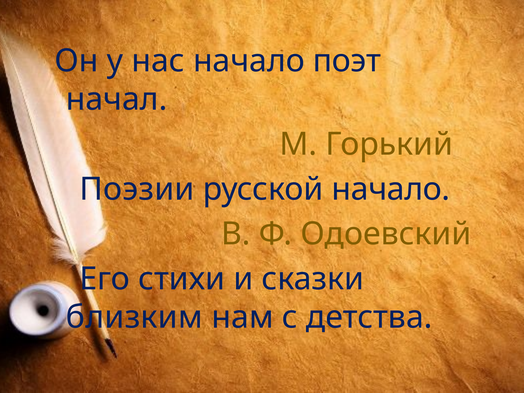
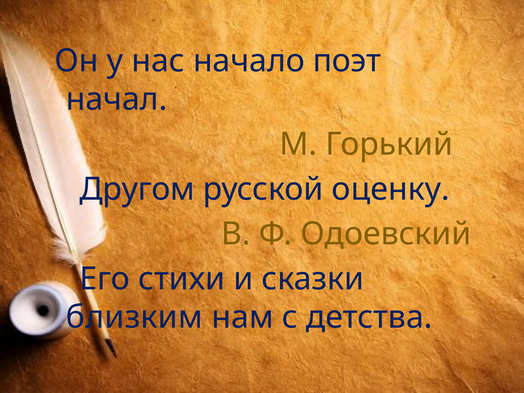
Поэзии: Поэзии -> Другом (137, 189)
русской начало: начало -> оценку (391, 189)
